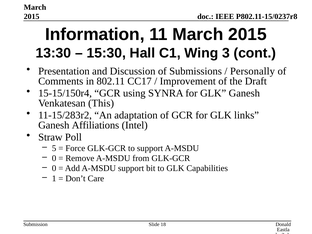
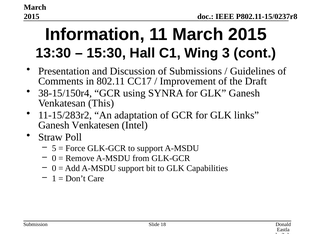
Personally: Personally -> Guidelines (253, 71)
15-15/150r4: 15-15/150r4 -> 38-15/150r4 (65, 93)
Affiliations: Affiliations -> Venkatesen (96, 125)
